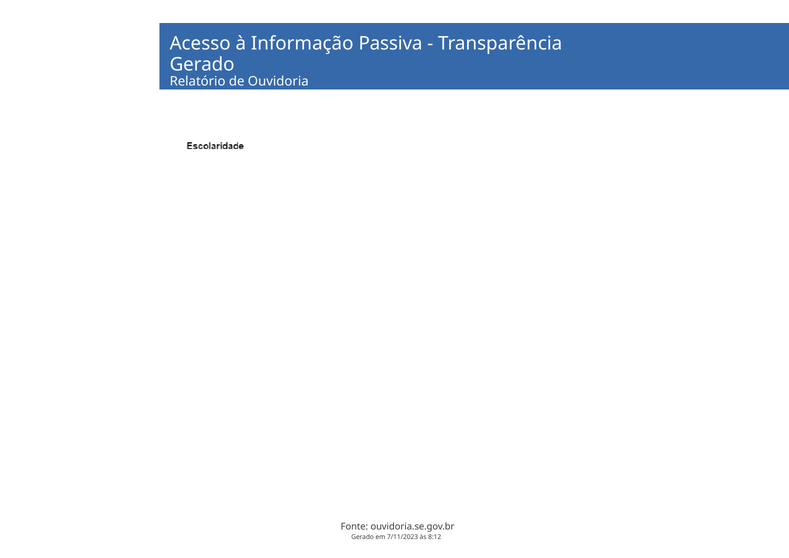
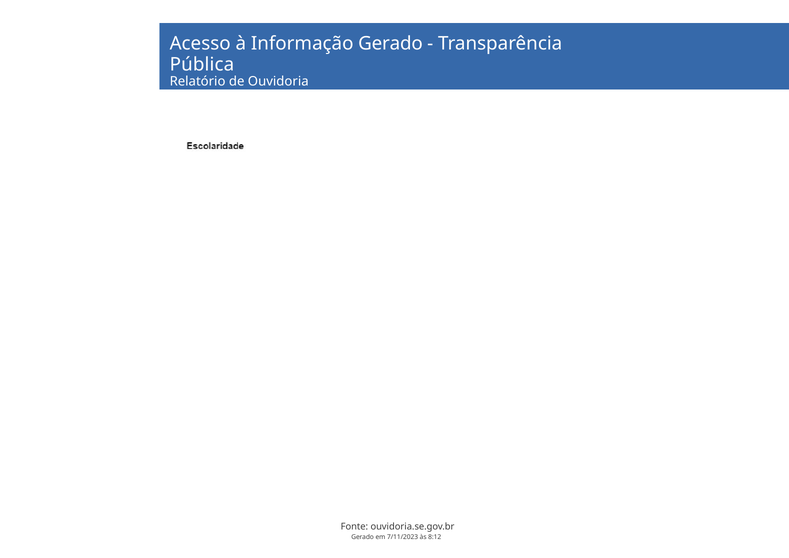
Informação Passiva: Passiva -> Gerado (390, 44)
Gerado: Gerado -> Pública (202, 65)
